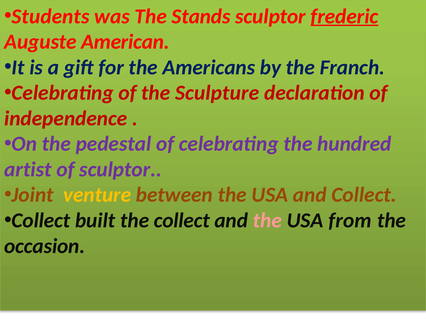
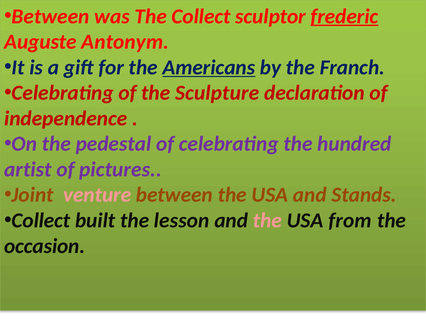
Students: Students -> Between (51, 16)
The Stands: Stands -> Collect (201, 16)
American: American -> Antonym (125, 42)
Americans underline: none -> present (209, 67)
of sculptor: sculptor -> pictures (121, 170)
venture colour: yellow -> pink (97, 195)
and Collect: Collect -> Stands (364, 195)
the collect: collect -> lesson (182, 221)
